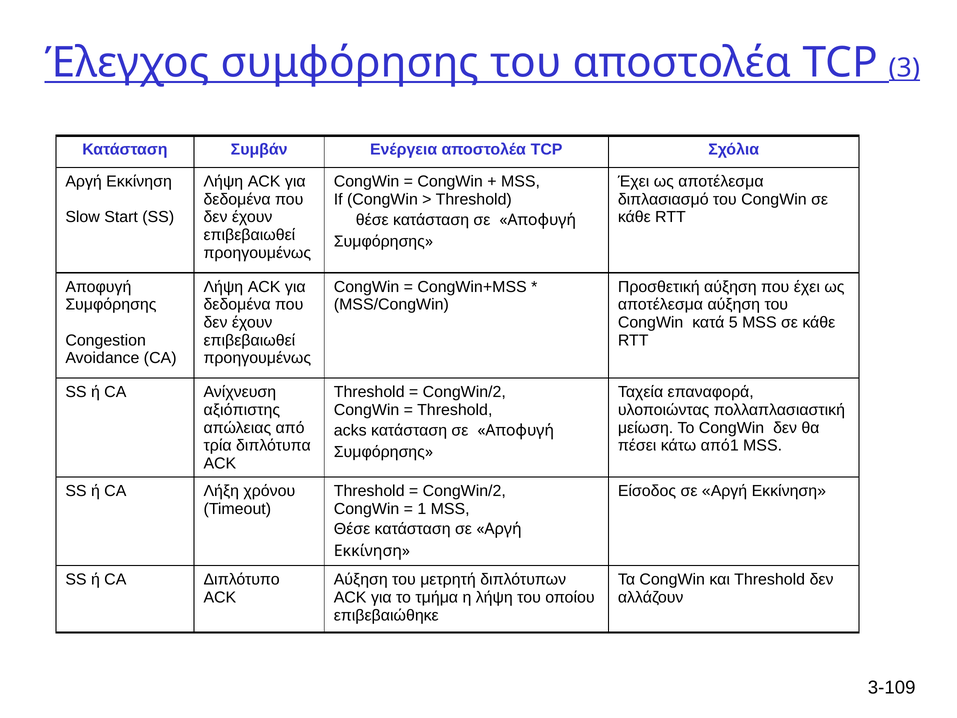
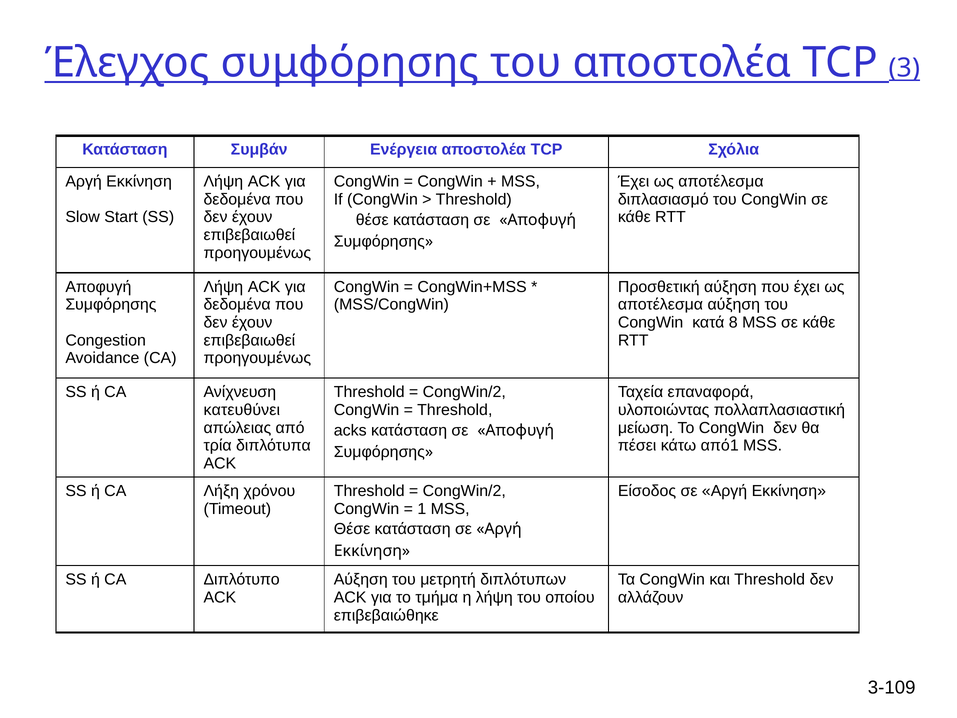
5: 5 -> 8 (733, 322)
αξιόπιστης: αξιόπιστης -> κατευθύνει (242, 410)
